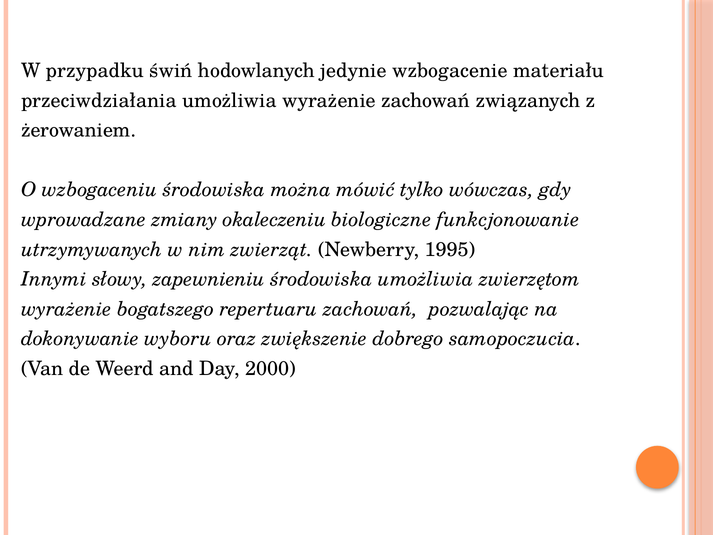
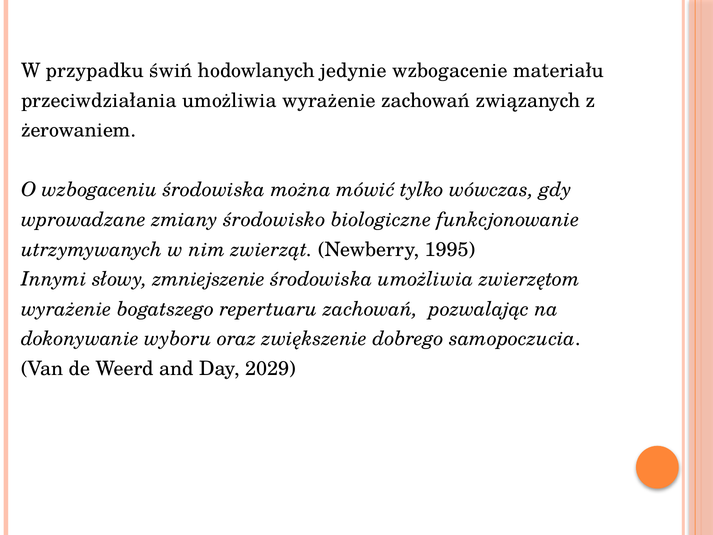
okaleczeniu: okaleczeniu -> środowisko (274, 220)
zapewnieniu: zapewnieniu -> zmniejszenie (209, 279)
2000: 2000 -> 2029 (271, 368)
